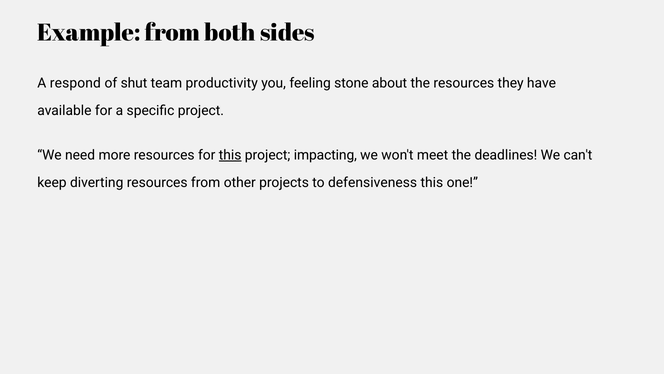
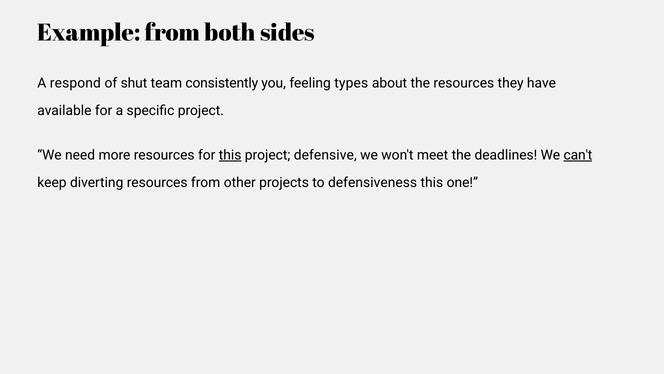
productivity: productivity -> consistently (222, 83)
stone: stone -> types (351, 83)
impacting: impacting -> defensive (325, 155)
can't underline: none -> present (578, 155)
